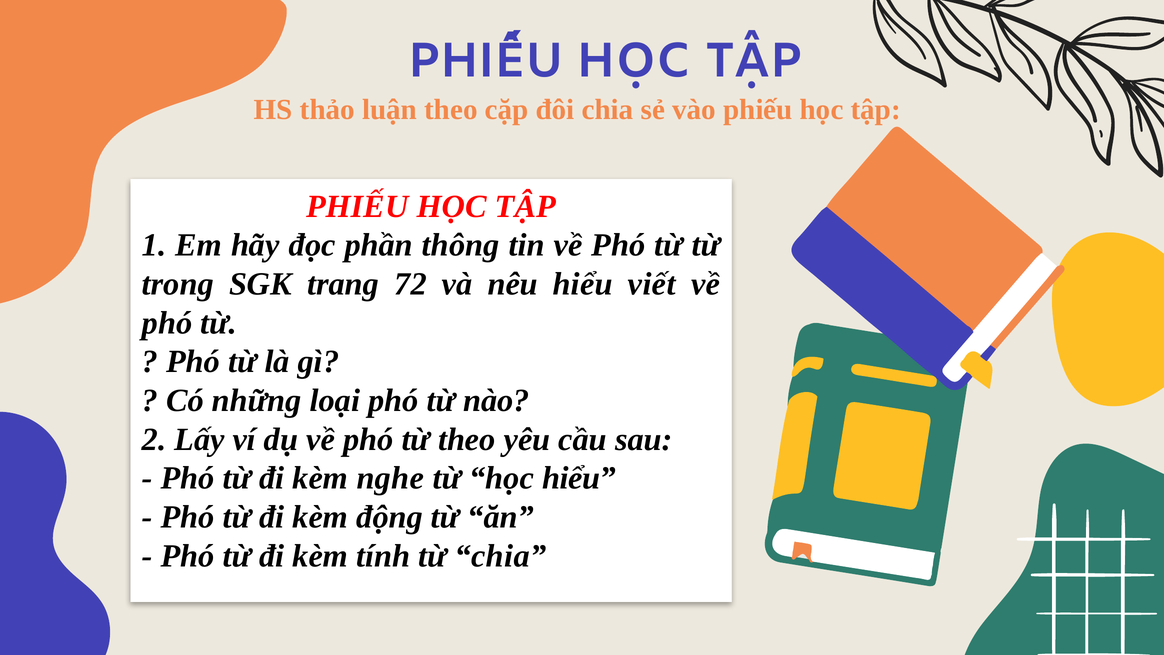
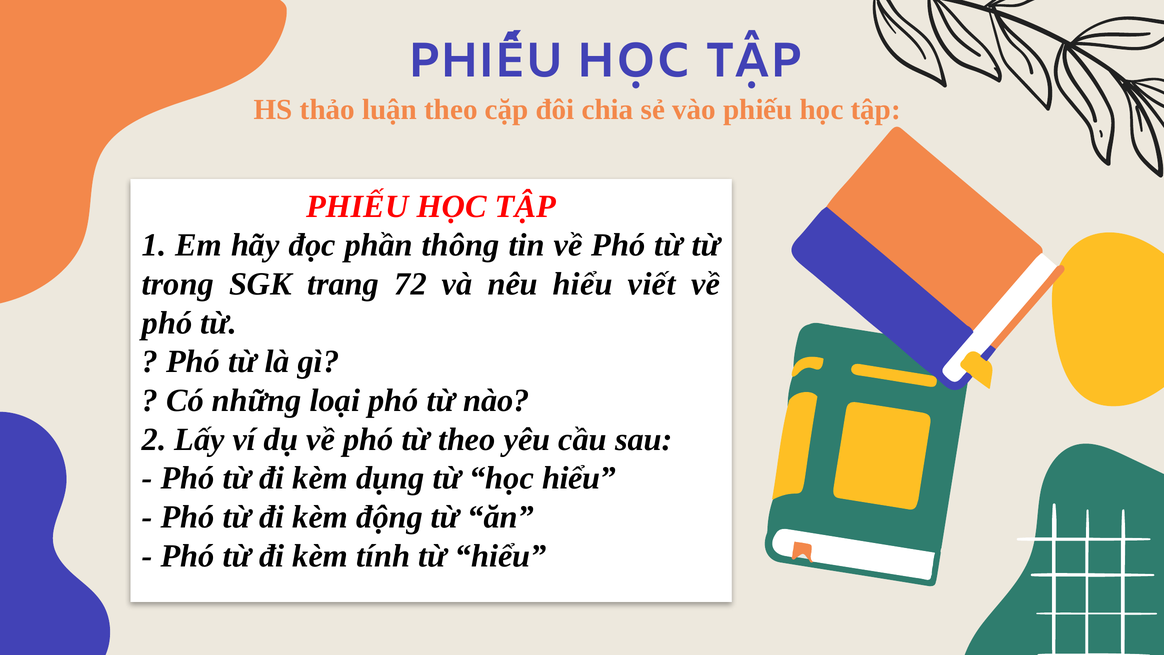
nghe: nghe -> dụng (390, 478)
từ chia: chia -> hiểu (501, 556)
